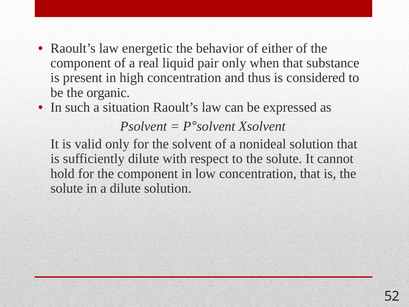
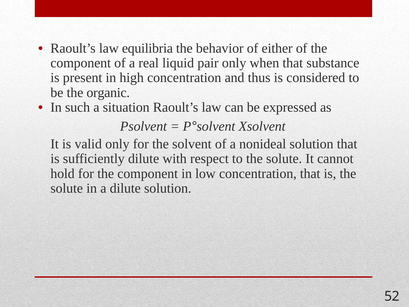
energetic: energetic -> equilibria (147, 48)
